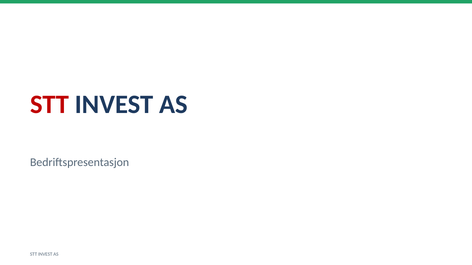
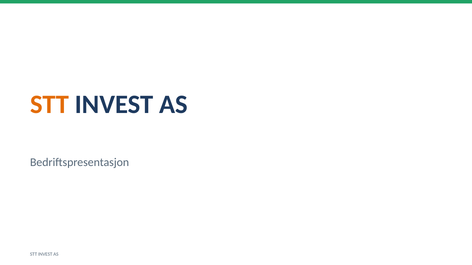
STT colour: red -> orange (49, 105)
